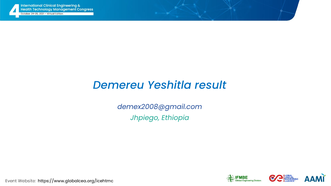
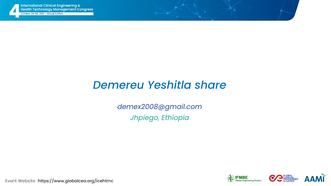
result: result -> share (211, 85)
